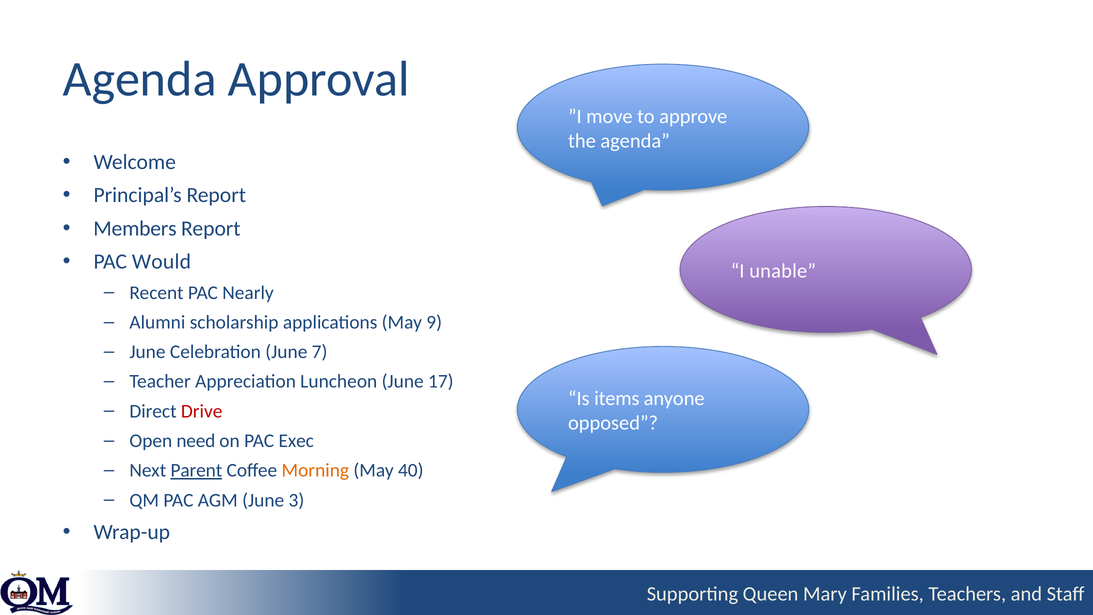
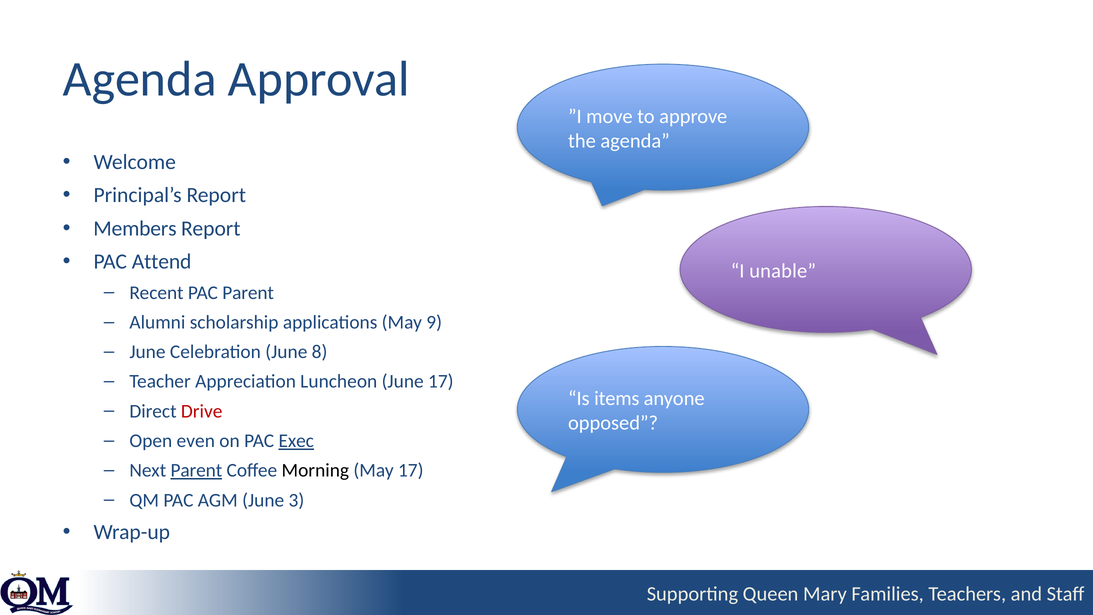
Would: Would -> Attend (162, 262)
PAC Nearly: Nearly -> Parent (248, 293)
7: 7 -> 8 (320, 352)
need: need -> even (196, 441)
Exec underline: none -> present (296, 441)
Morning colour: orange -> black (315, 470)
May 40: 40 -> 17 (411, 470)
